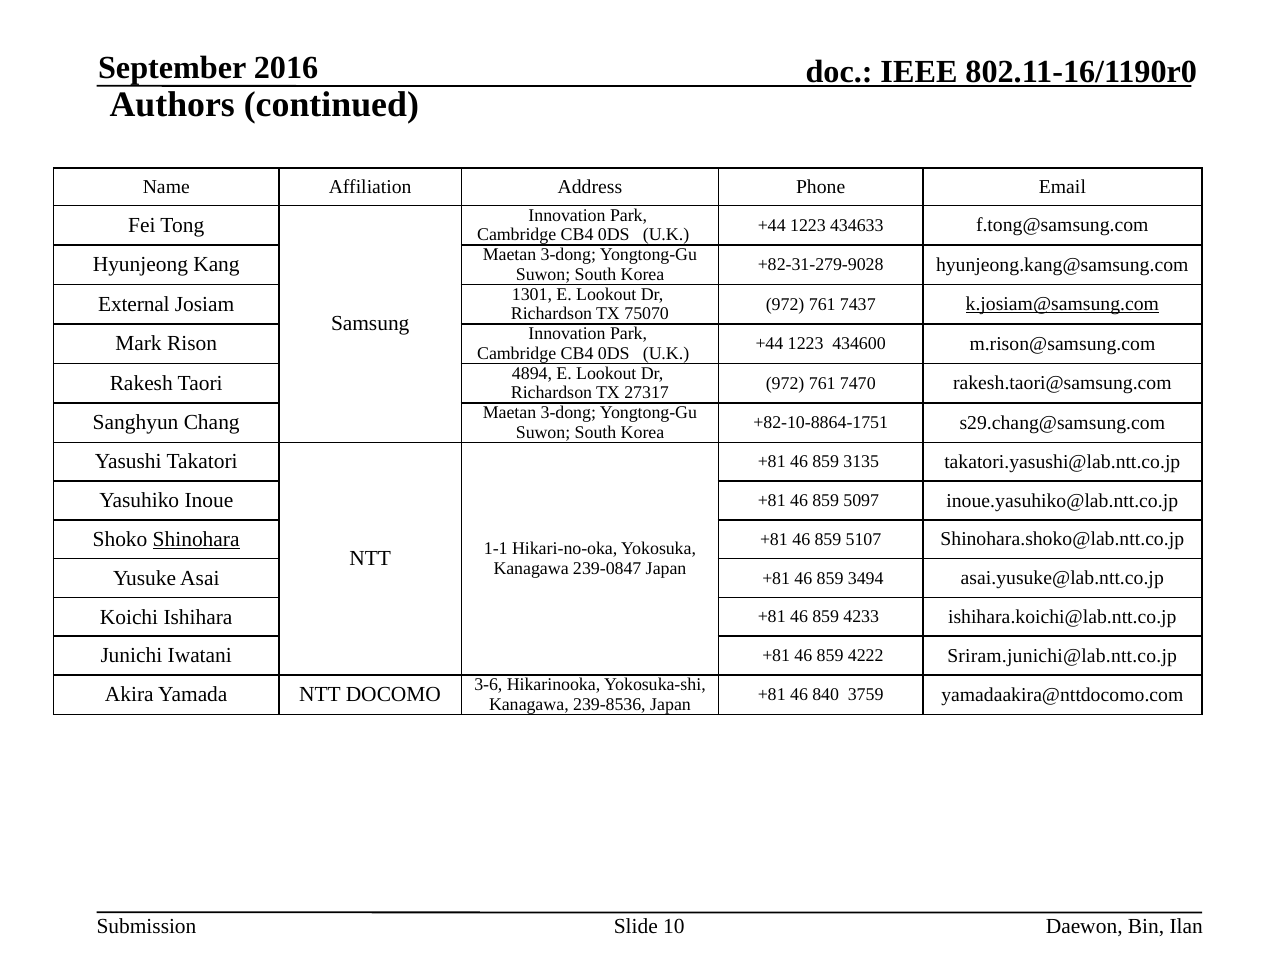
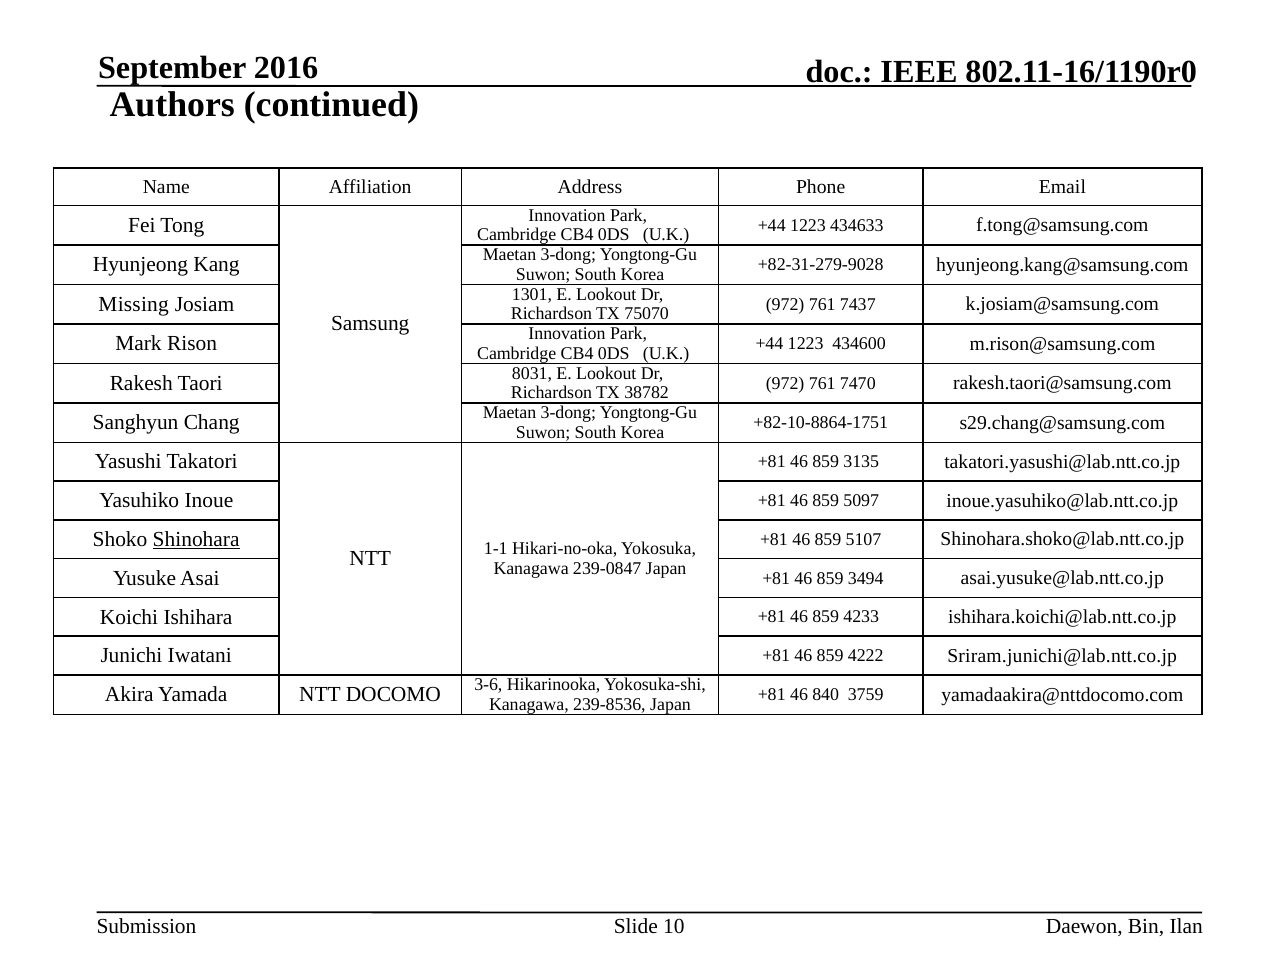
External: External -> Missing (134, 304)
k.josiam@samsung.com underline: present -> none (1062, 304)
4894: 4894 -> 8031 (532, 373)
27317: 27317 -> 38782 (647, 393)
